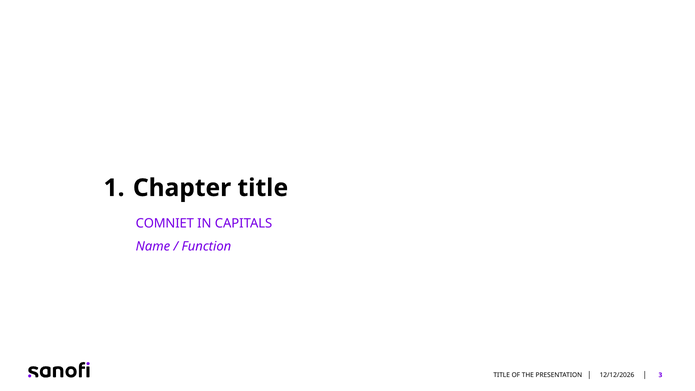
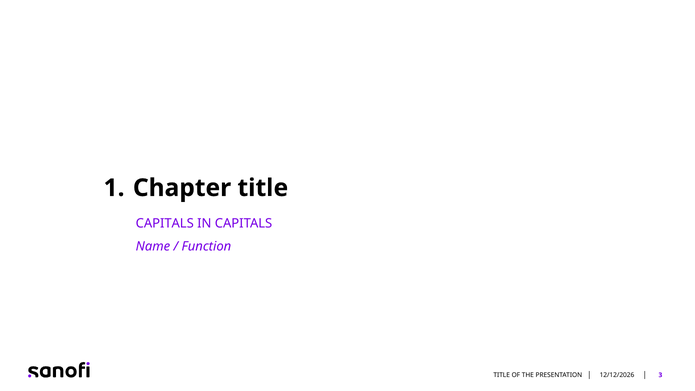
COMNIET: COMNIET -> CAPITALS (165, 223)
